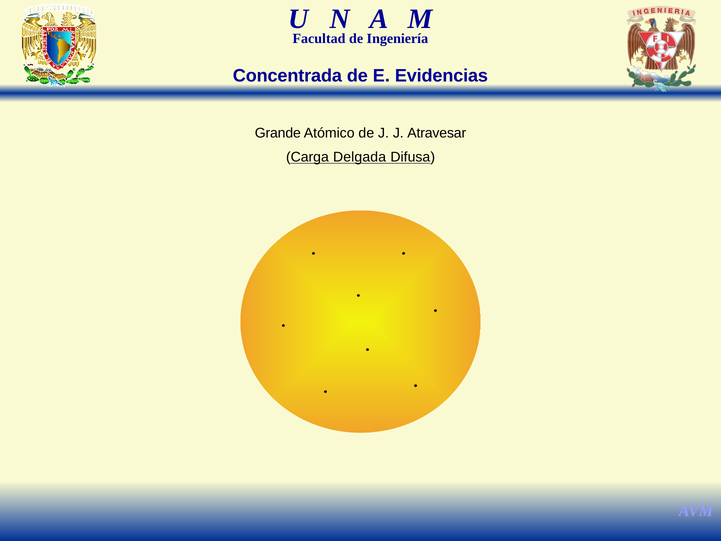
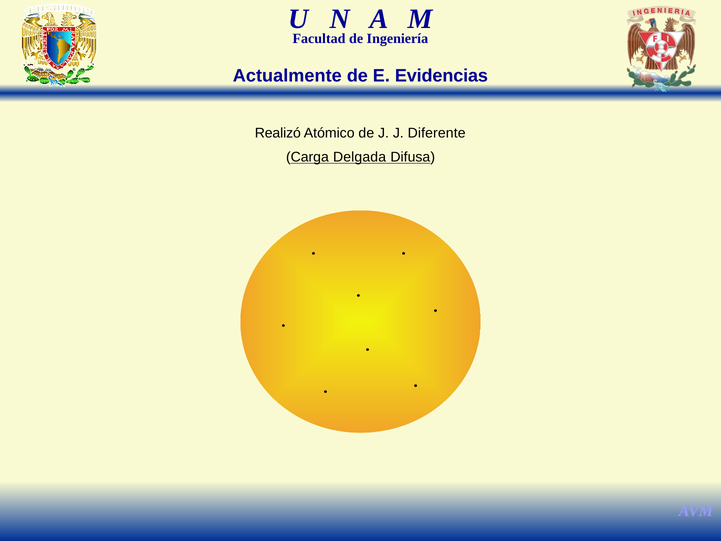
Concentrada: Concentrada -> Actualmente (287, 76)
Grande: Grande -> Realizó (278, 133)
Atravesar: Atravesar -> Diferente (437, 133)
